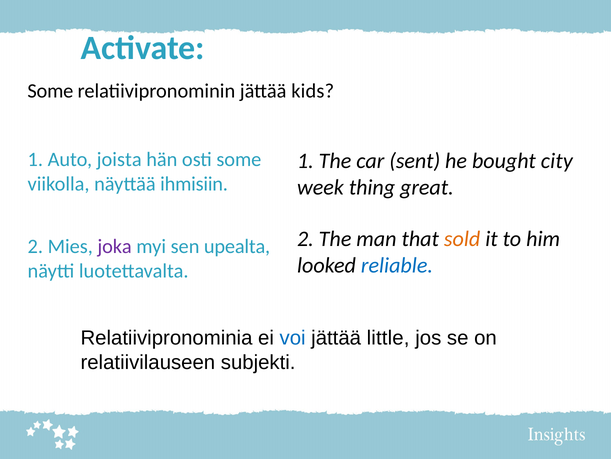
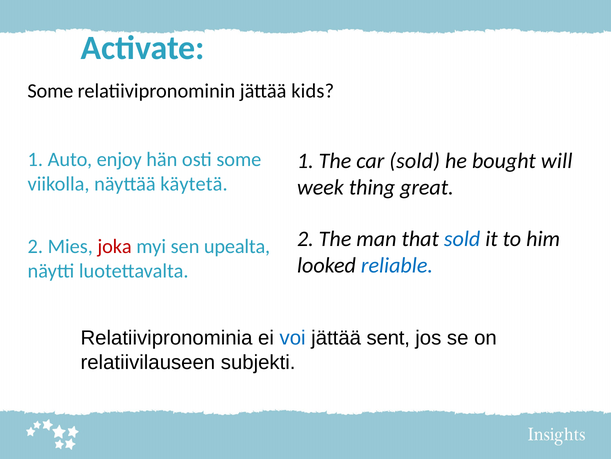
joista: joista -> enjoy (119, 159)
car sent: sent -> sold (415, 161)
city: city -> will (557, 161)
ihmisiin: ihmisiin -> käytetä (194, 184)
sold colour: orange -> blue (462, 238)
joka colour: purple -> red (115, 246)
little: little -> sent (388, 337)
